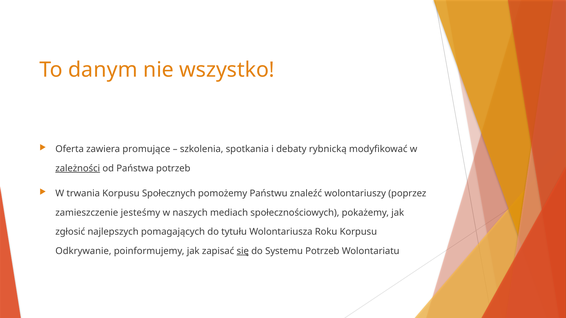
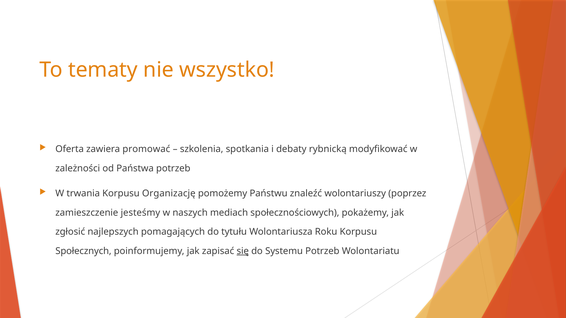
danym: danym -> tematy (103, 70)
promujące: promujące -> promować (146, 149)
zależności underline: present -> none (78, 169)
Społecznych: Społecznych -> Organizację (169, 194)
Odkrywanie: Odkrywanie -> Społecznych (83, 251)
